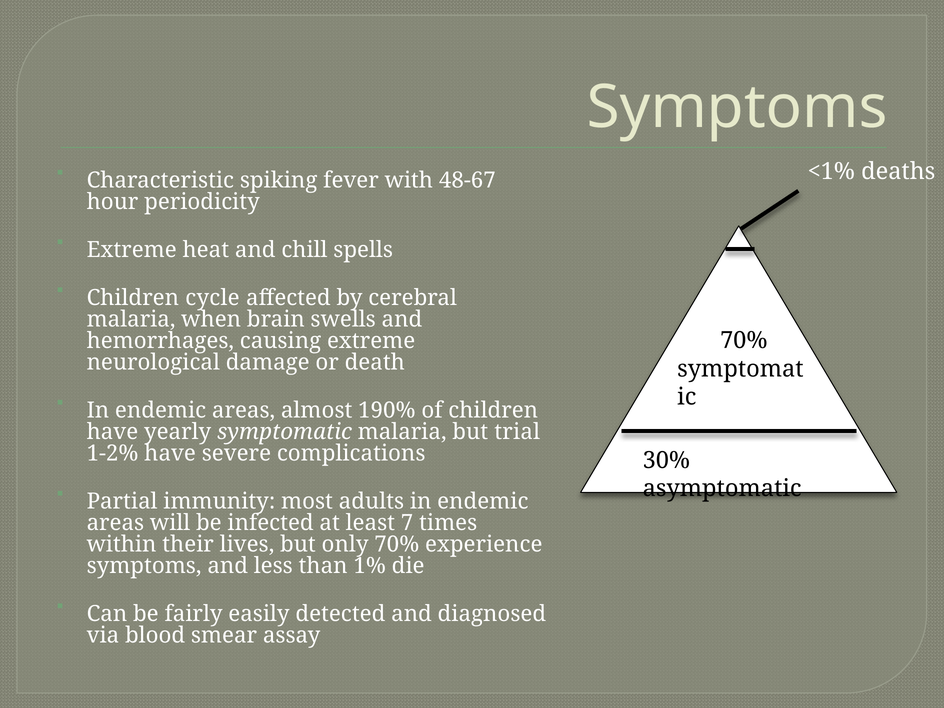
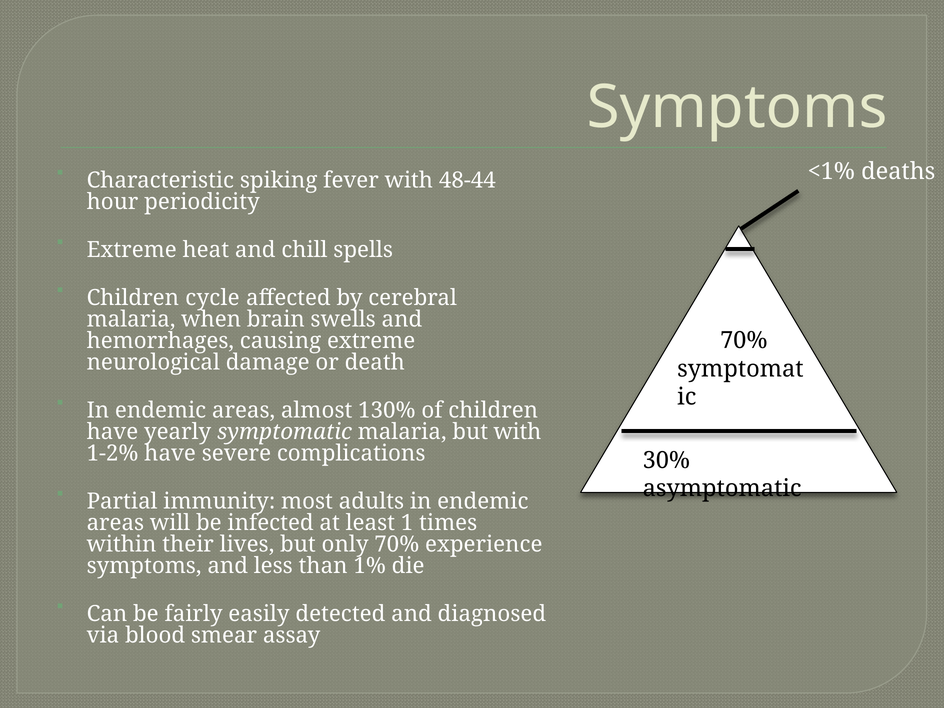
48-67: 48-67 -> 48-44 (467, 180)
190%: 190% -> 130% (387, 410)
but trial: trial -> with (517, 432)
7: 7 -> 1 (407, 523)
